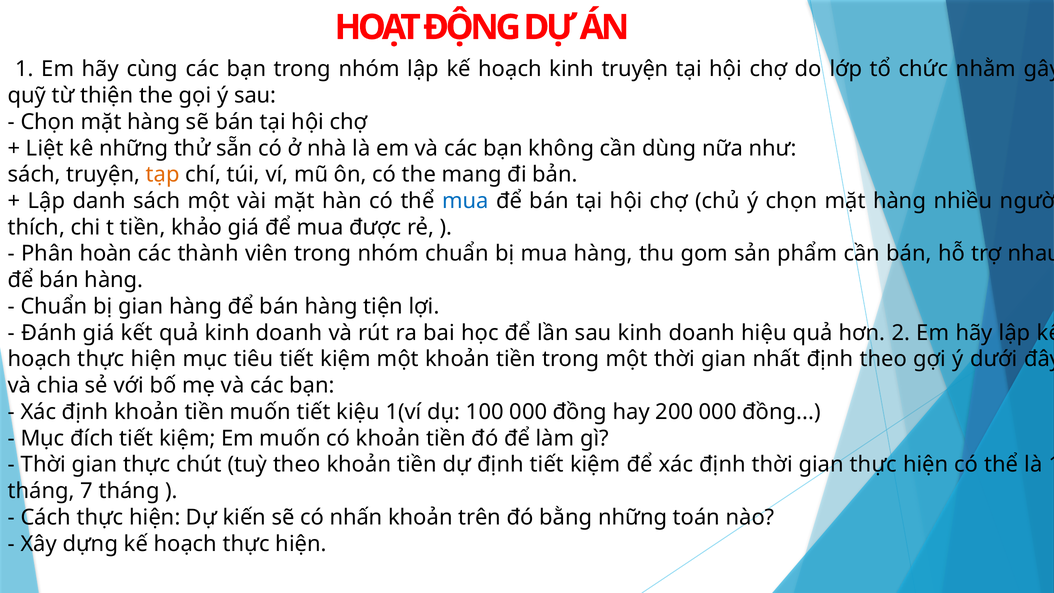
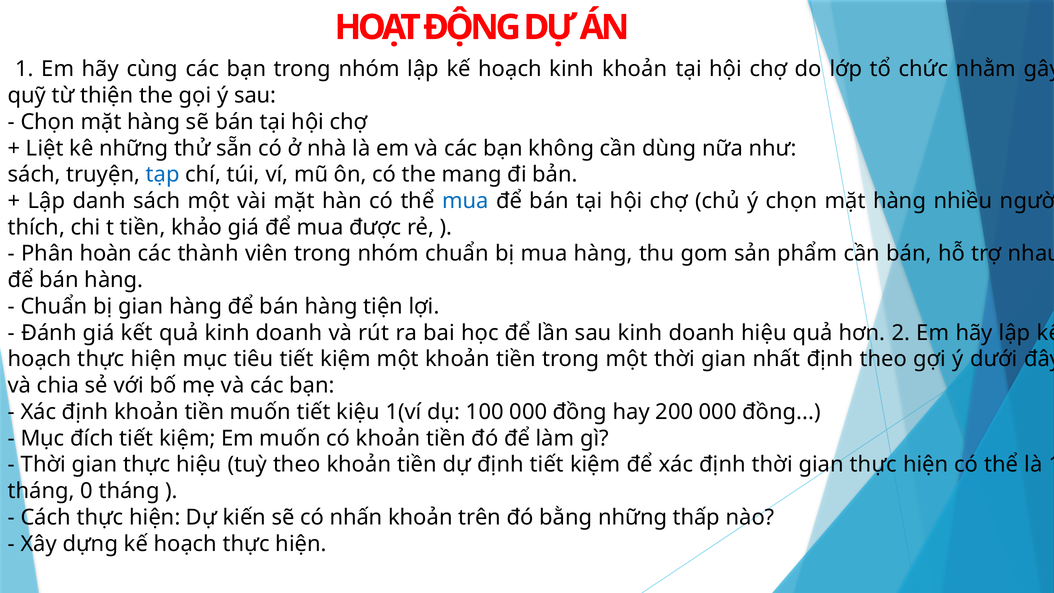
kinh truyện: truyện -> khoản (635, 69)
tạp colour: orange -> blue (163, 175)
thực chút: chút -> hiệu (199, 465)
7: 7 -> 0 (87, 491)
toán: toán -> thấp (696, 517)
